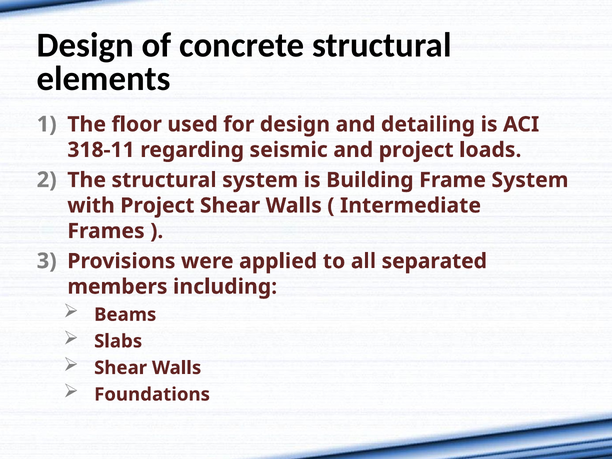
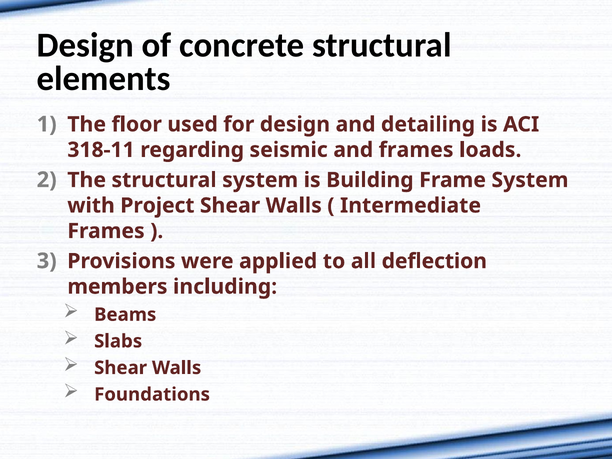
and project: project -> frames (416, 150)
separated: separated -> deflection (434, 261)
